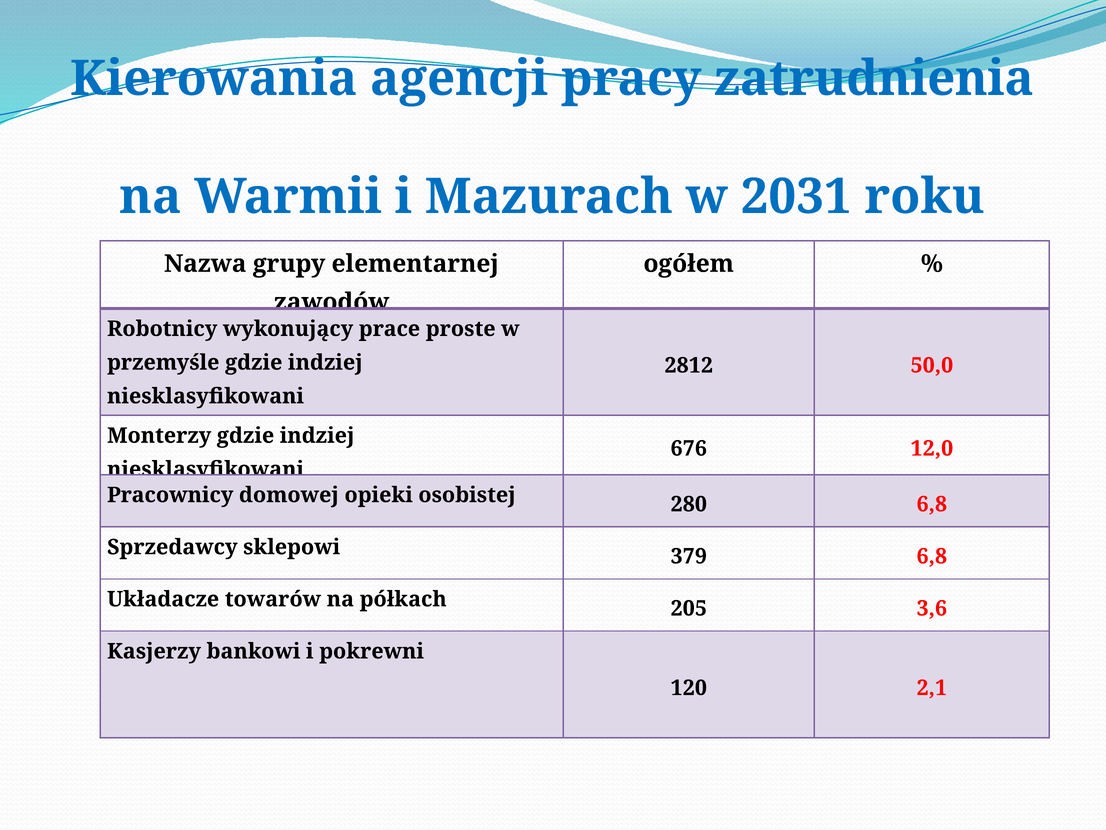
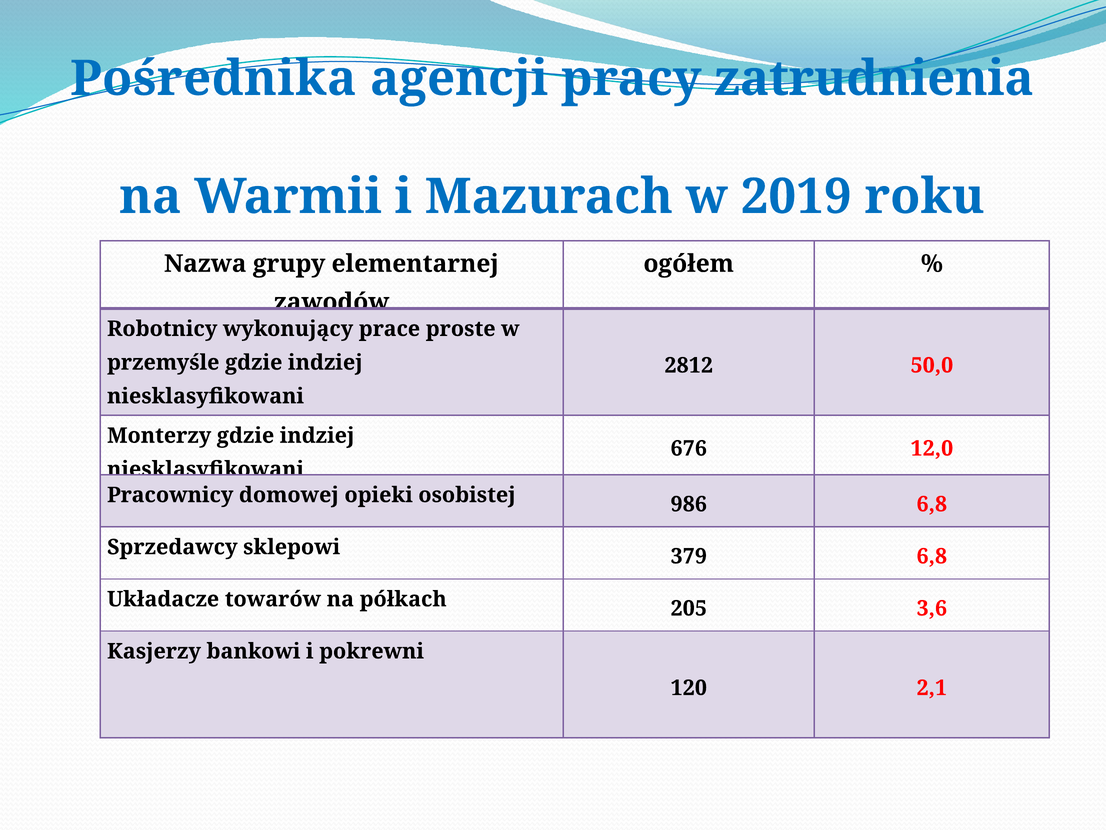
Kierowania: Kierowania -> Pośrednika (213, 79)
2031: 2031 -> 2019 (796, 197)
280: 280 -> 986 (689, 504)
